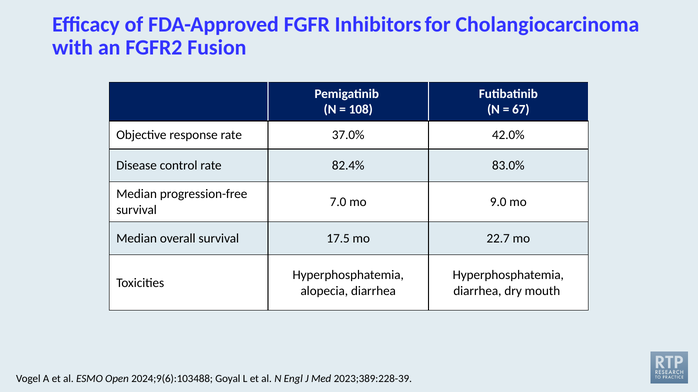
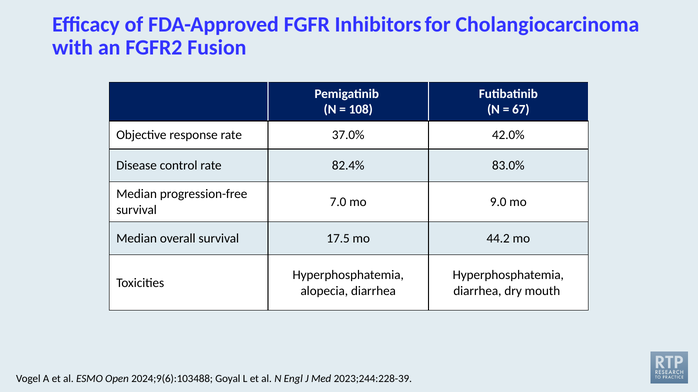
22.7: 22.7 -> 44.2 (498, 239)
2023;389:228-39: 2023;389:228-39 -> 2023;244:228-39 (373, 380)
